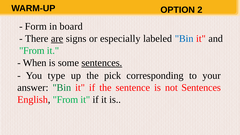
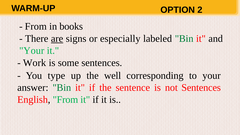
Form: Form -> From (36, 26)
board: board -> books (71, 26)
Bin colour: blue -> green (184, 39)
From: From -> Your (32, 51)
When: When -> Work (35, 63)
sentences underline: present -> none (102, 63)
pick: pick -> well (113, 76)
